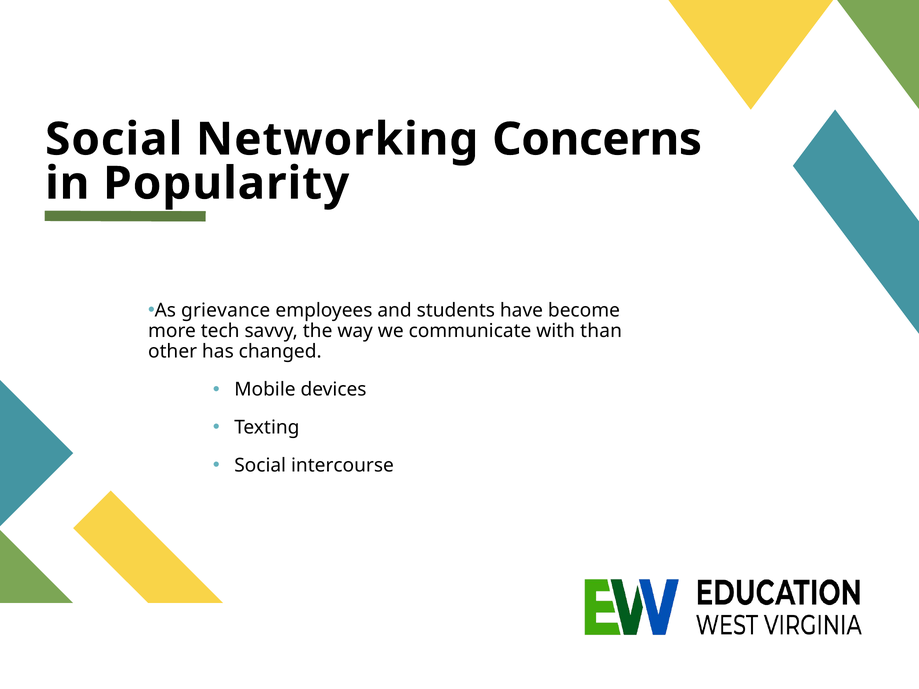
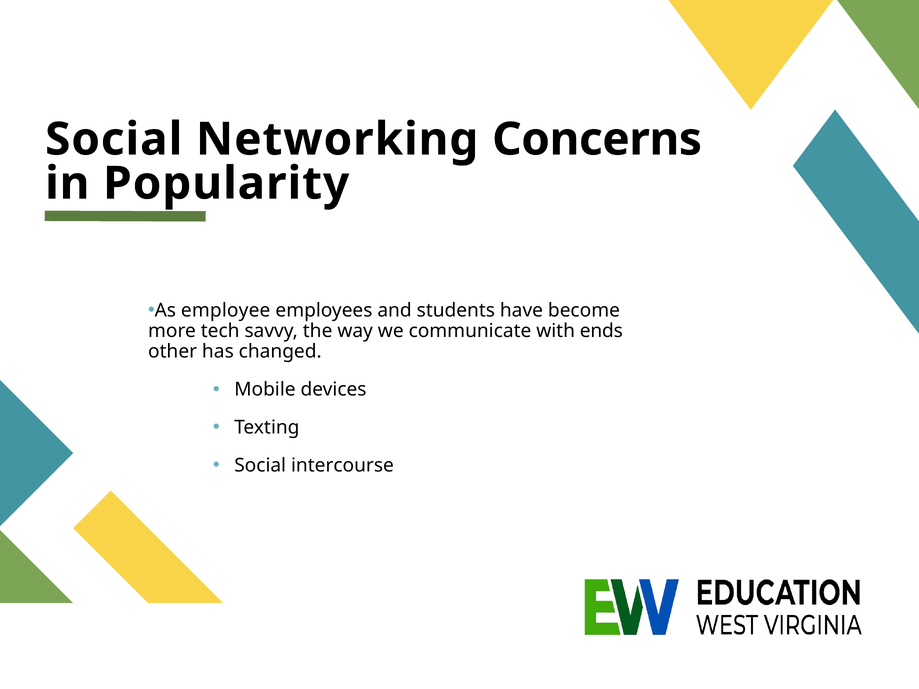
grievance: grievance -> employee (226, 310)
than: than -> ends (601, 331)
